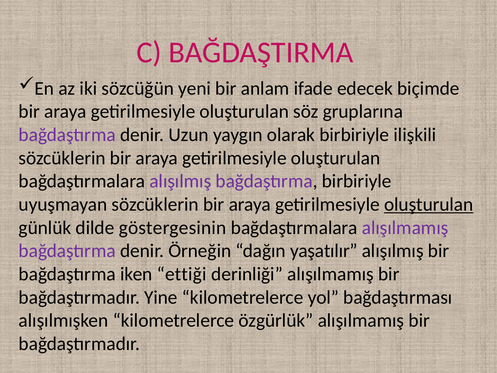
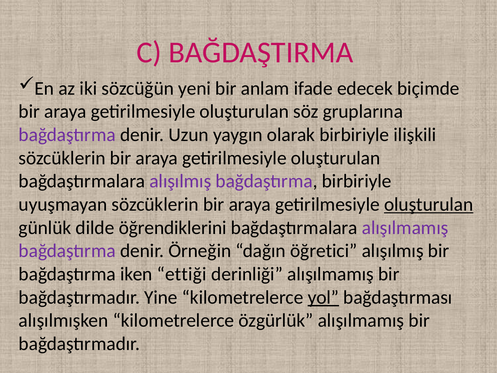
göstergesinin: göstergesinin -> öğrendiklerini (173, 228)
yaşatılır: yaşatılır -> öğretici (324, 251)
yol underline: none -> present (323, 297)
